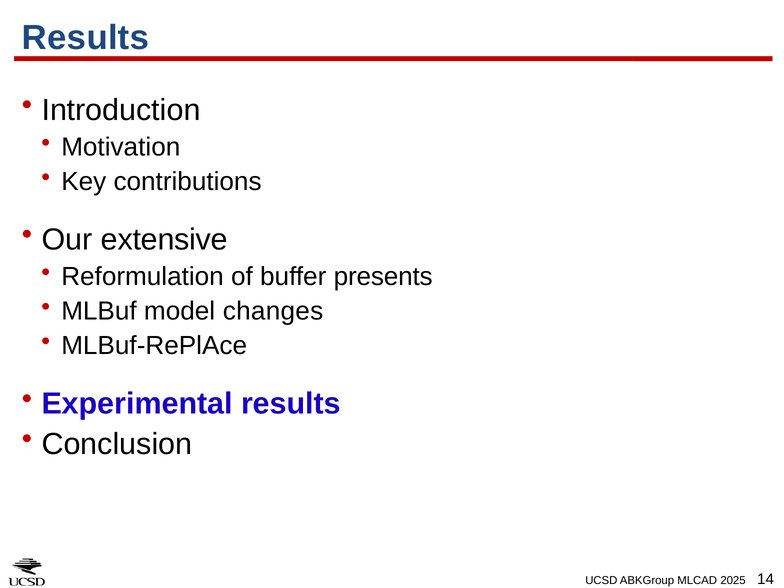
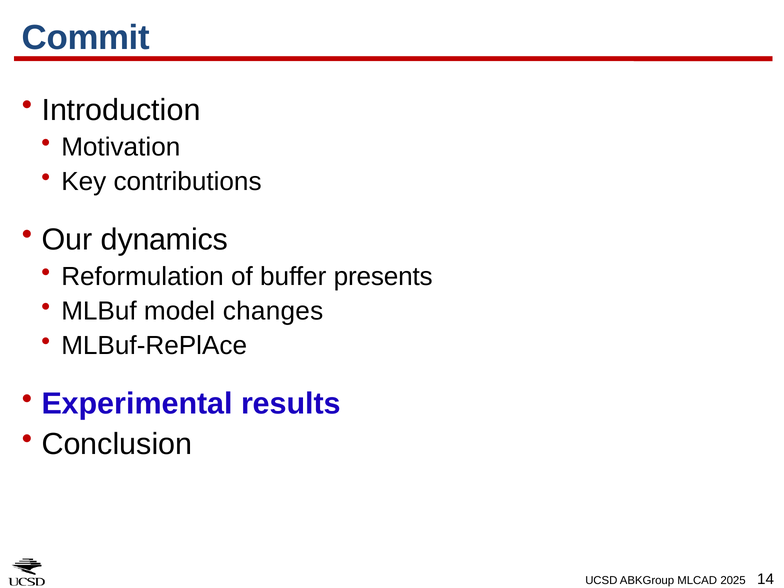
Results: Results -> Commit (86, 38)
extensive: extensive -> dynamics (164, 240)
